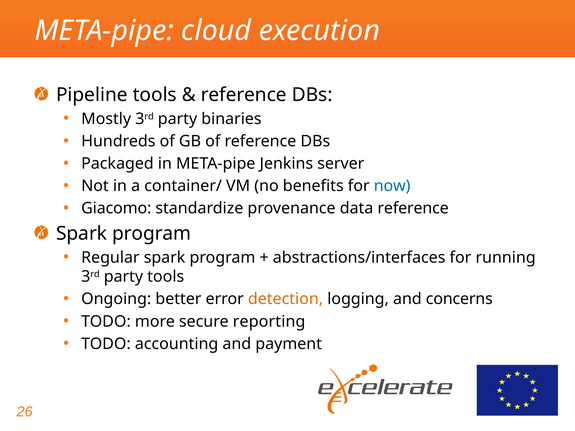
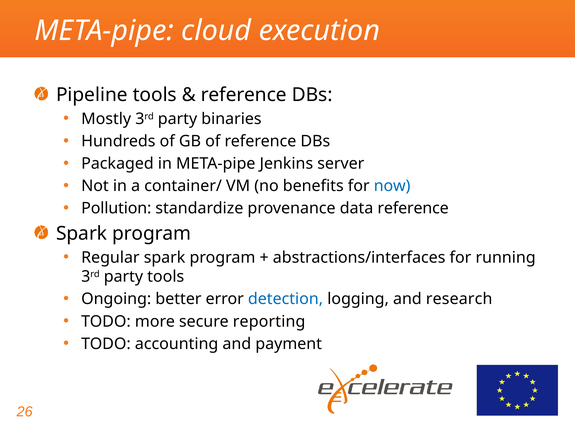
Giacomo: Giacomo -> Pollution (116, 208)
detection colour: orange -> blue (286, 299)
concerns: concerns -> research (459, 299)
